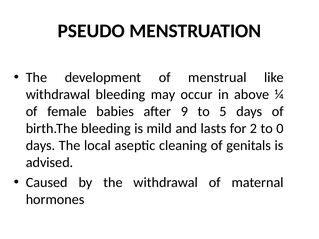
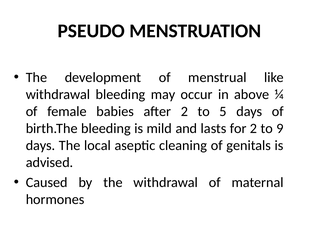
after 9: 9 -> 2 (184, 112)
0: 0 -> 9 (280, 129)
